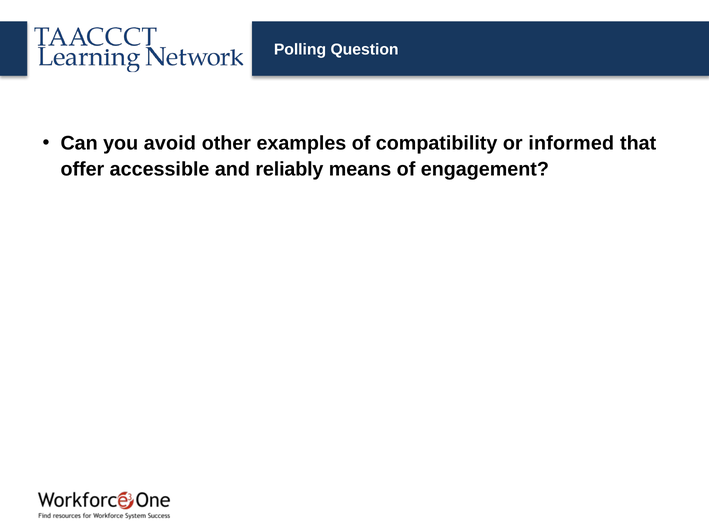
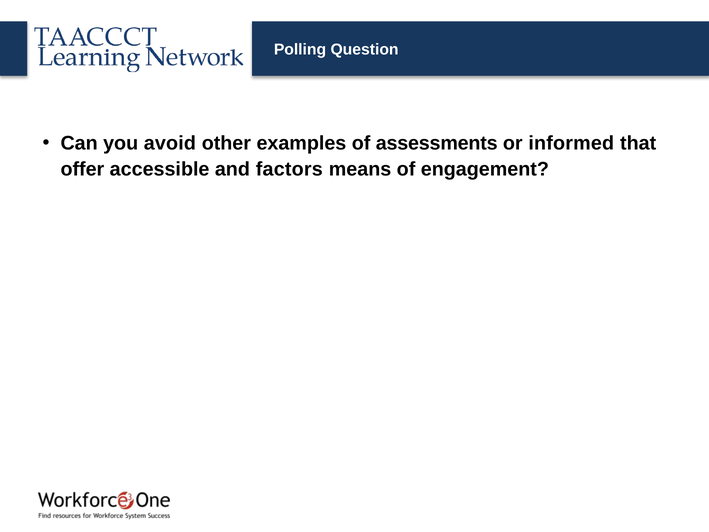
compatibility: compatibility -> assessments (437, 143)
reliably: reliably -> factors (289, 169)
